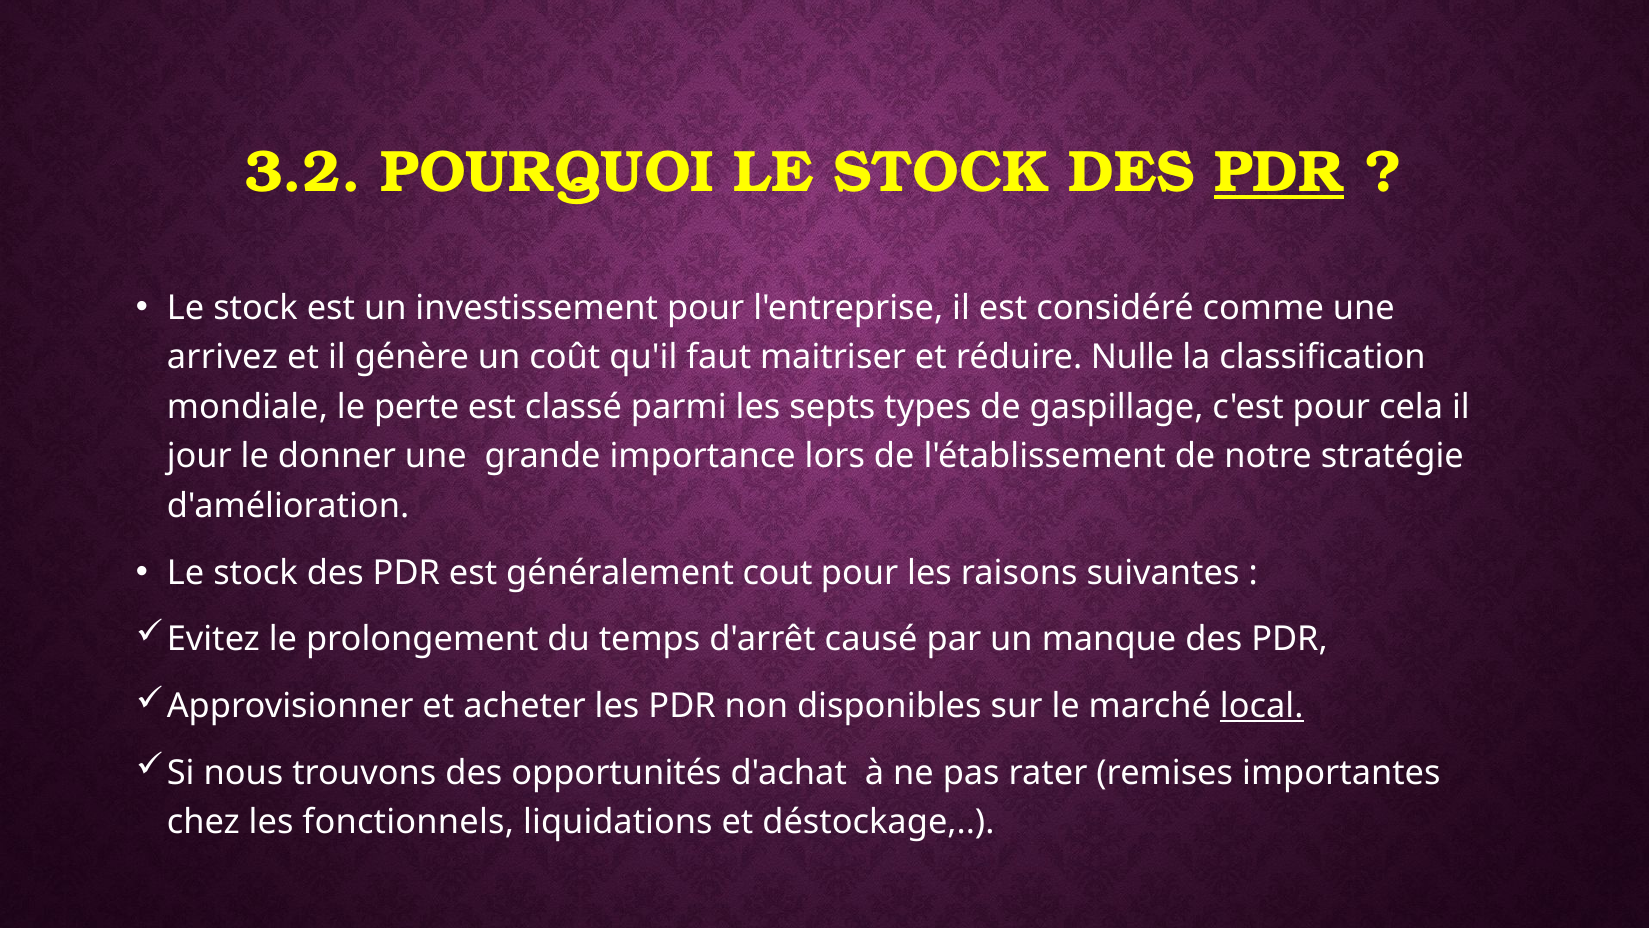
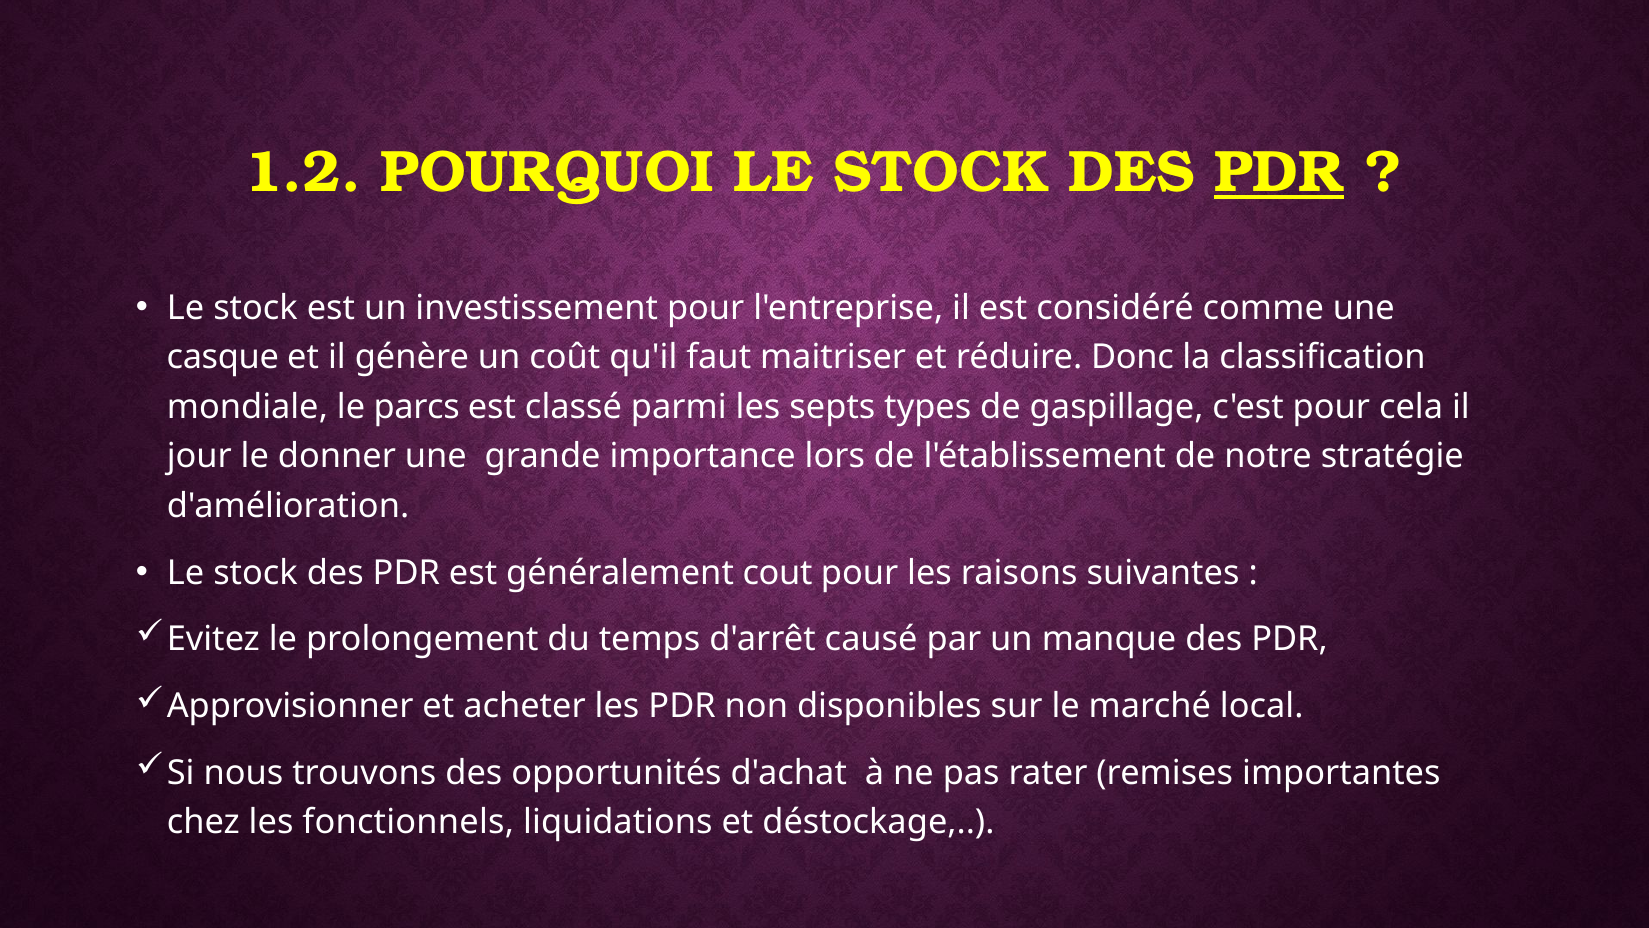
3.2: 3.2 -> 1.2 (303, 172)
arrivez: arrivez -> casque (223, 357)
Nulle: Nulle -> Donc (1132, 357)
perte: perte -> parcs (417, 407)
local underline: present -> none (1262, 706)
